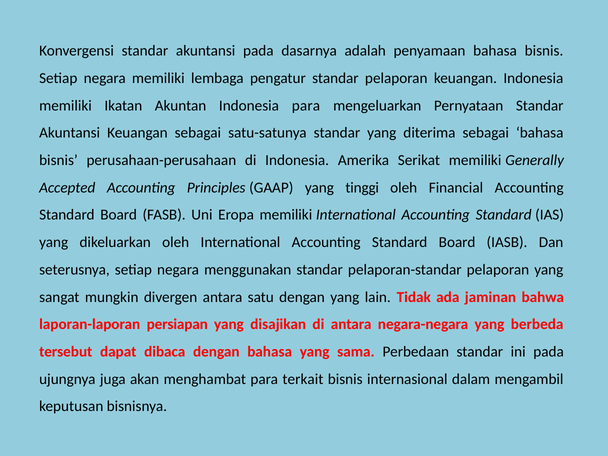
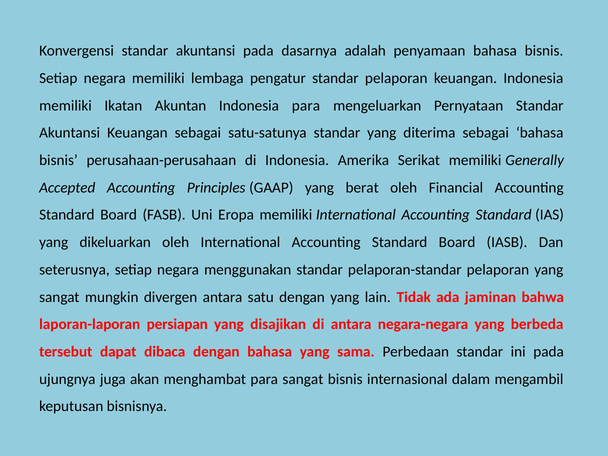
tinggi: tinggi -> berat (362, 188)
para terkait: terkait -> sangat (303, 379)
